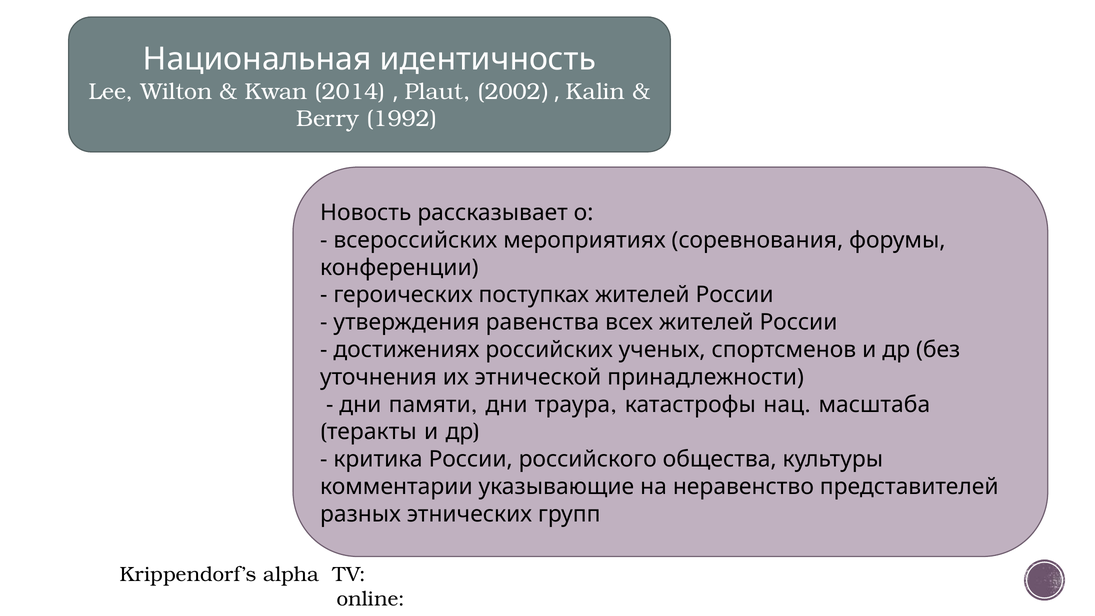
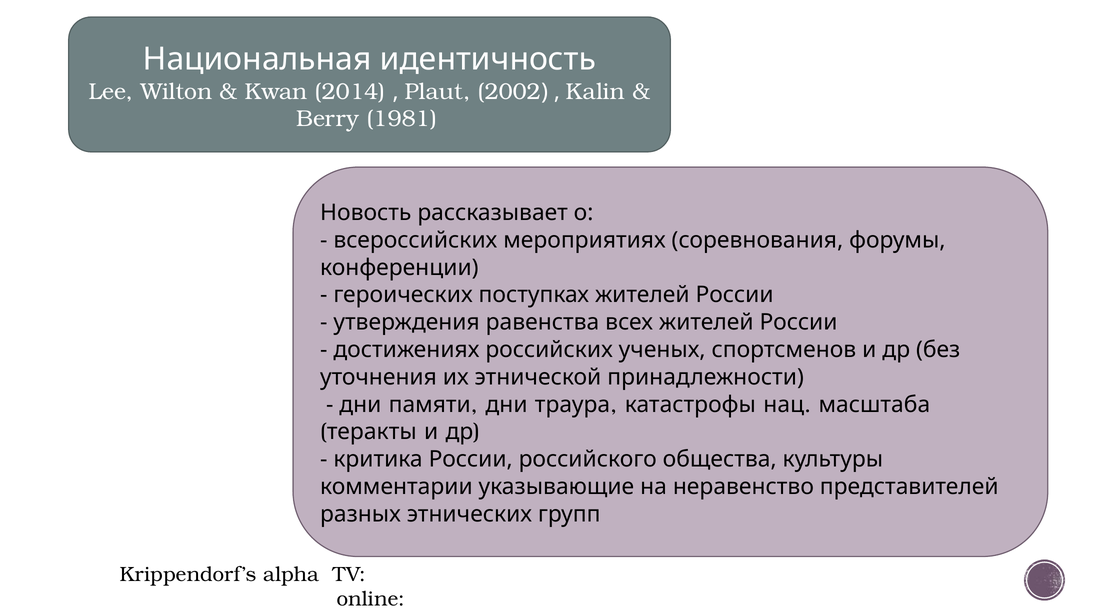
1992: 1992 -> 1981 (402, 119)
